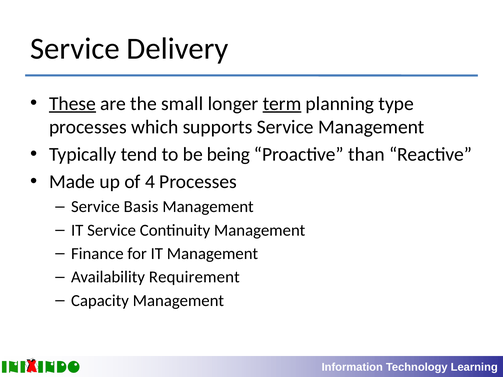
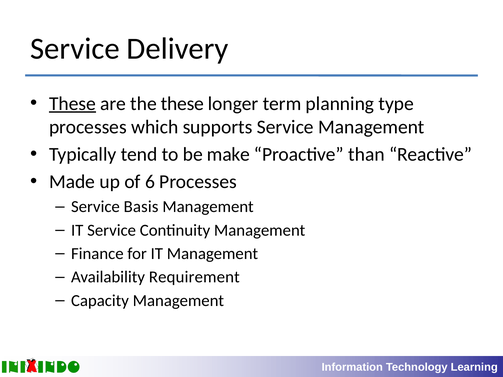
the small: small -> these (182, 104)
term underline: present -> none (282, 104)
being: being -> make (228, 155)
4: 4 -> 6 (150, 182)
